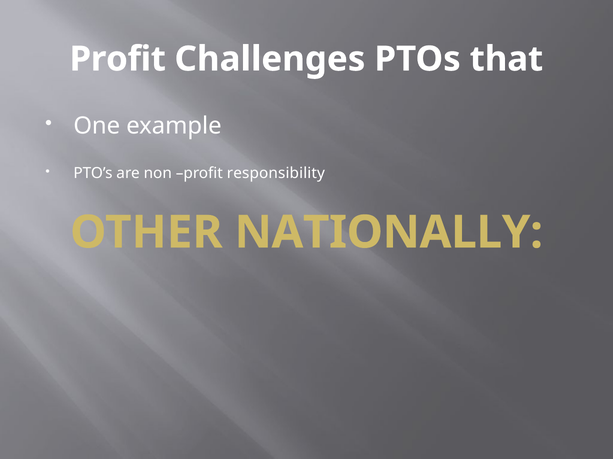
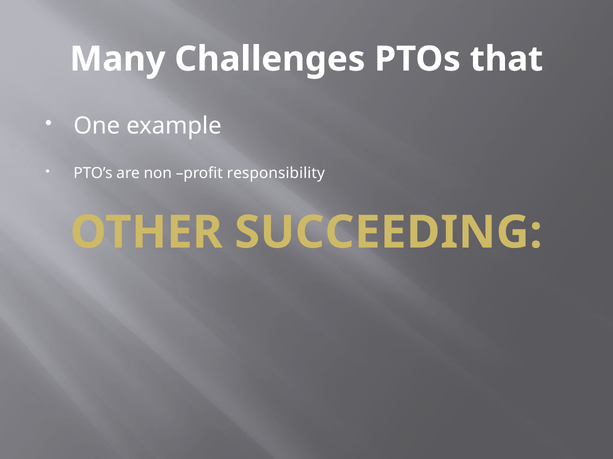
Profit: Profit -> Many (118, 59)
NATIONALLY: NATIONALLY -> SUCCEEDING (388, 233)
